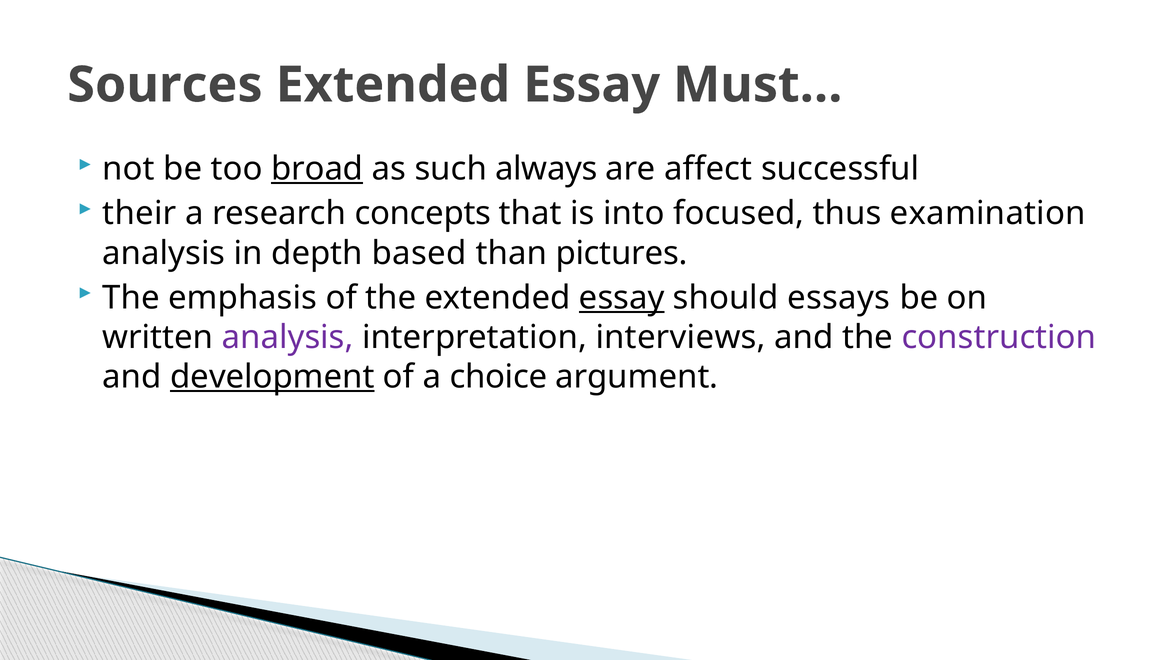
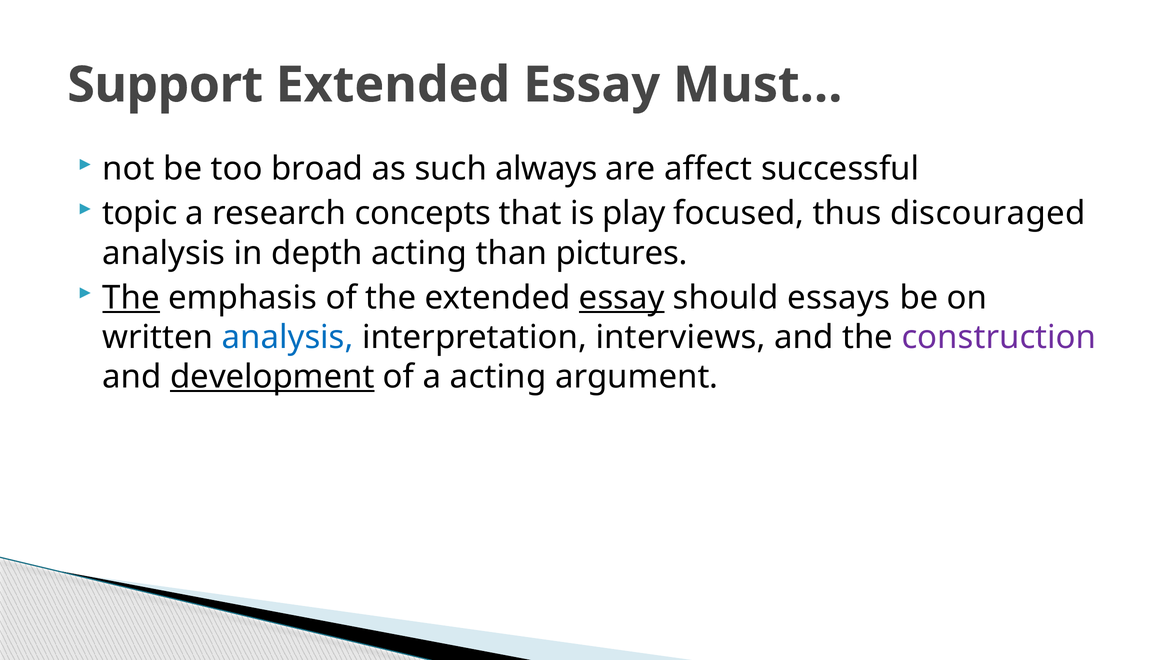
Sources: Sources -> Support (165, 85)
broad underline: present -> none (317, 169)
their: their -> topic (140, 213)
into: into -> play (634, 213)
examination: examination -> discouraged (988, 213)
depth based: based -> acting (419, 253)
The underline: none -> present (131, 298)
analysis colour: purple -> blue (288, 337)
a choice: choice -> acting (498, 377)
